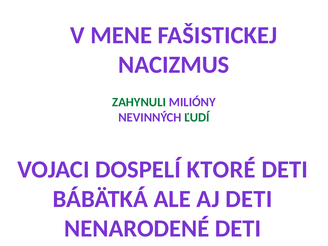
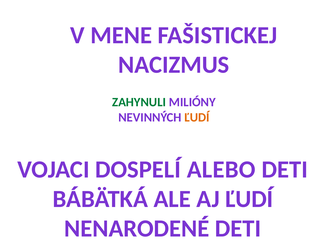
ĽUDÍ colour: green -> orange (197, 117)
KTORÉ: KTORÉ -> ALEBO (221, 170)
AJ DETI: DETI -> ĽUDÍ (249, 199)
